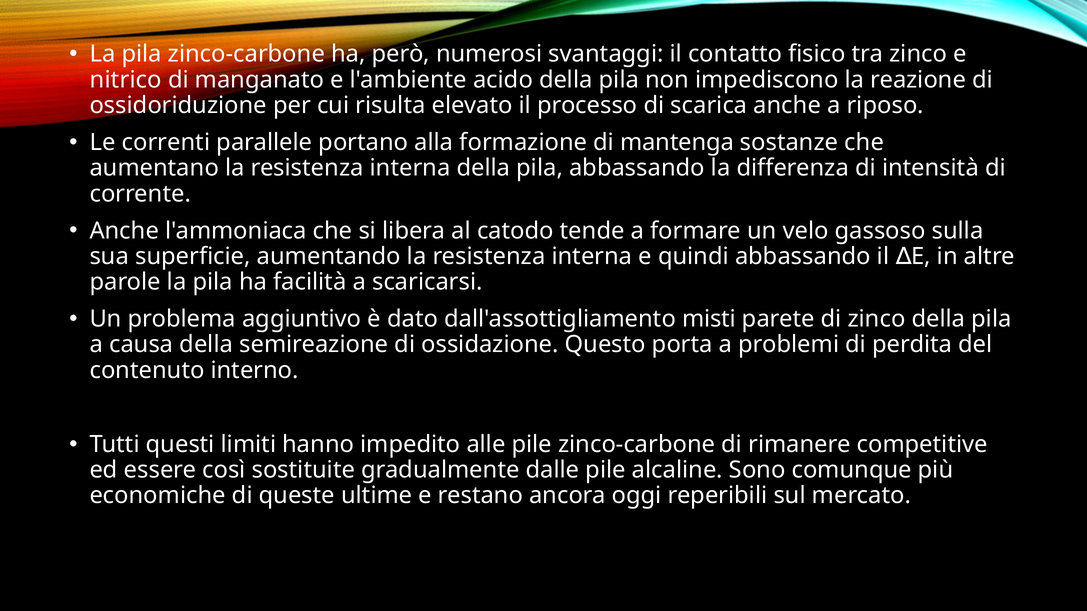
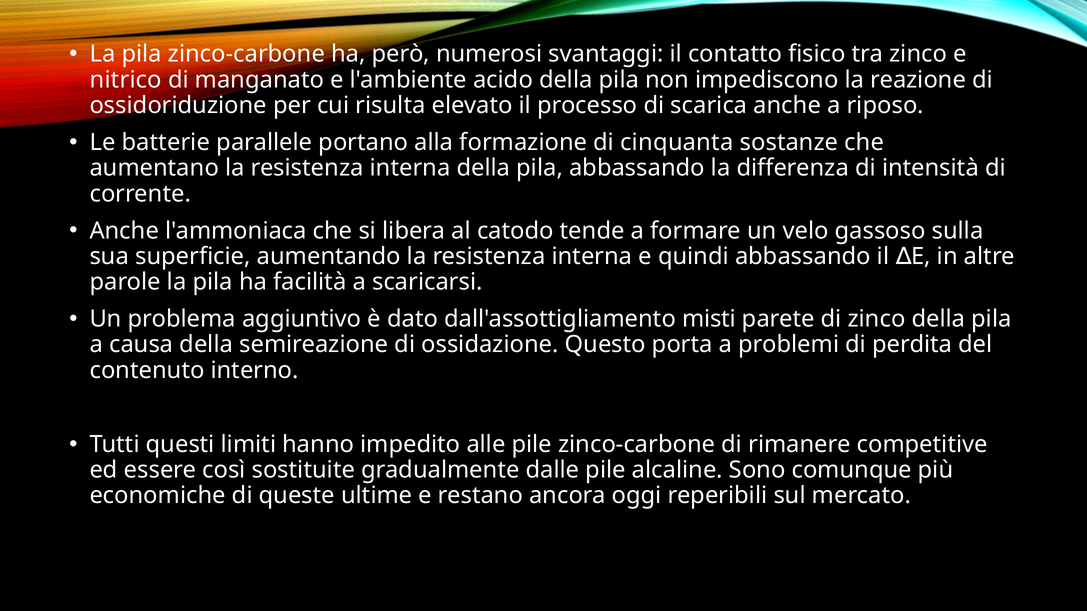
correnti: correnti -> batterie (166, 142)
mantenga: mantenga -> cinquanta (677, 142)
